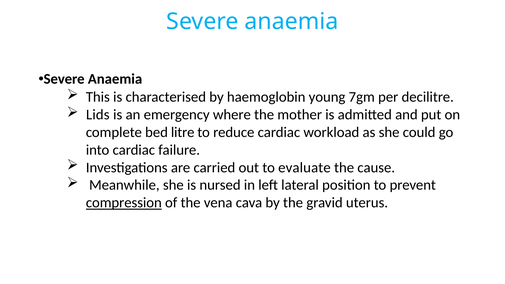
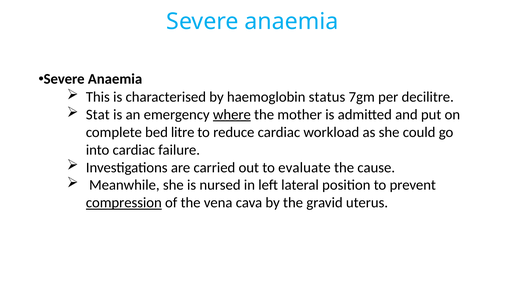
young: young -> status (327, 97)
Lids: Lids -> Stat (98, 115)
where underline: none -> present (232, 115)
